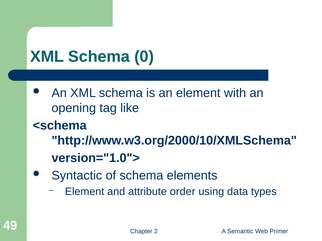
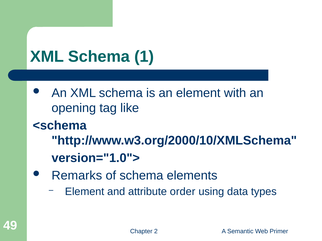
0: 0 -> 1 (144, 57)
Syntactic: Syntactic -> Remarks (77, 176)
